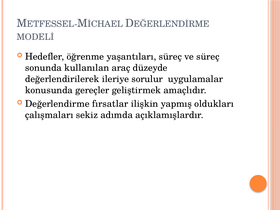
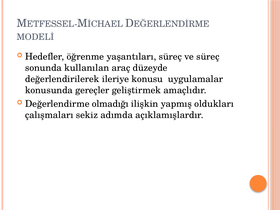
sorulur: sorulur -> konusu (147, 79)
fırsatlar: fırsatlar -> olmadığı (110, 104)
